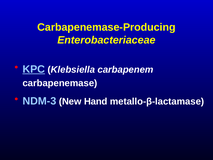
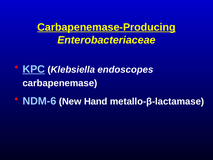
Carbapenemase-Producing underline: none -> present (106, 27)
carbapenem: carbapenem -> endoscopes (125, 69)
NDM-3: NDM-3 -> NDM-6 (39, 101)
